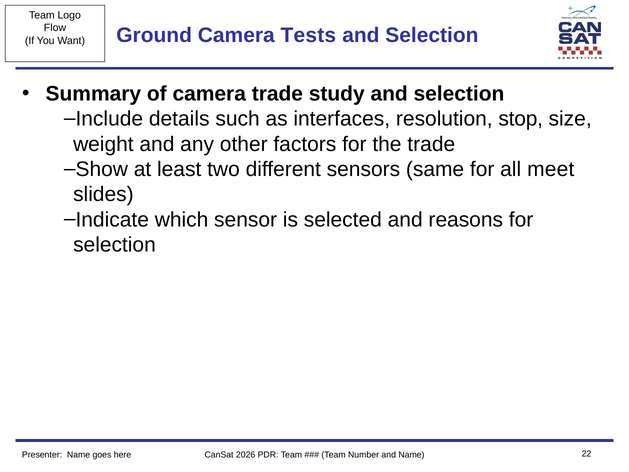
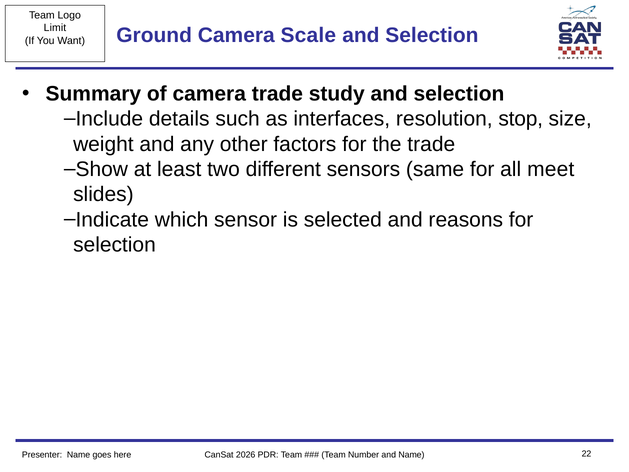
Flow: Flow -> Limit (55, 28)
Tests: Tests -> Scale (308, 36)
